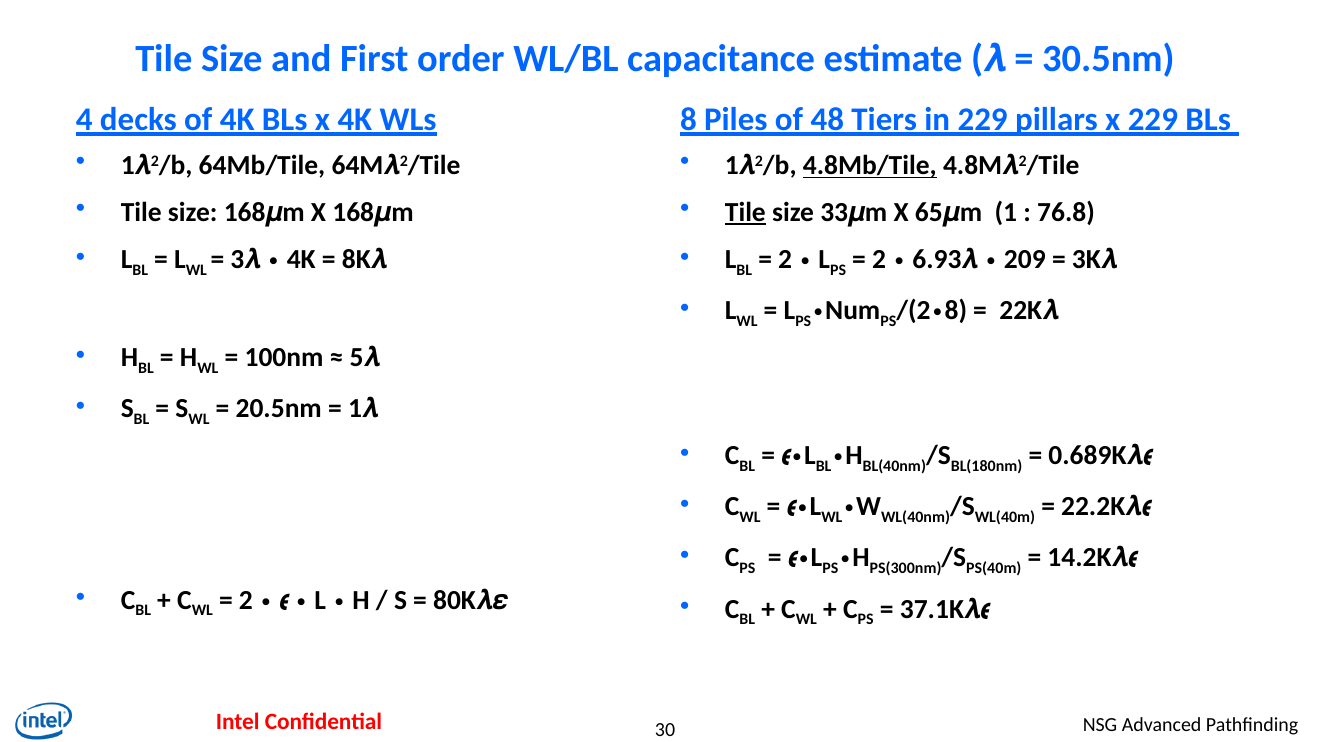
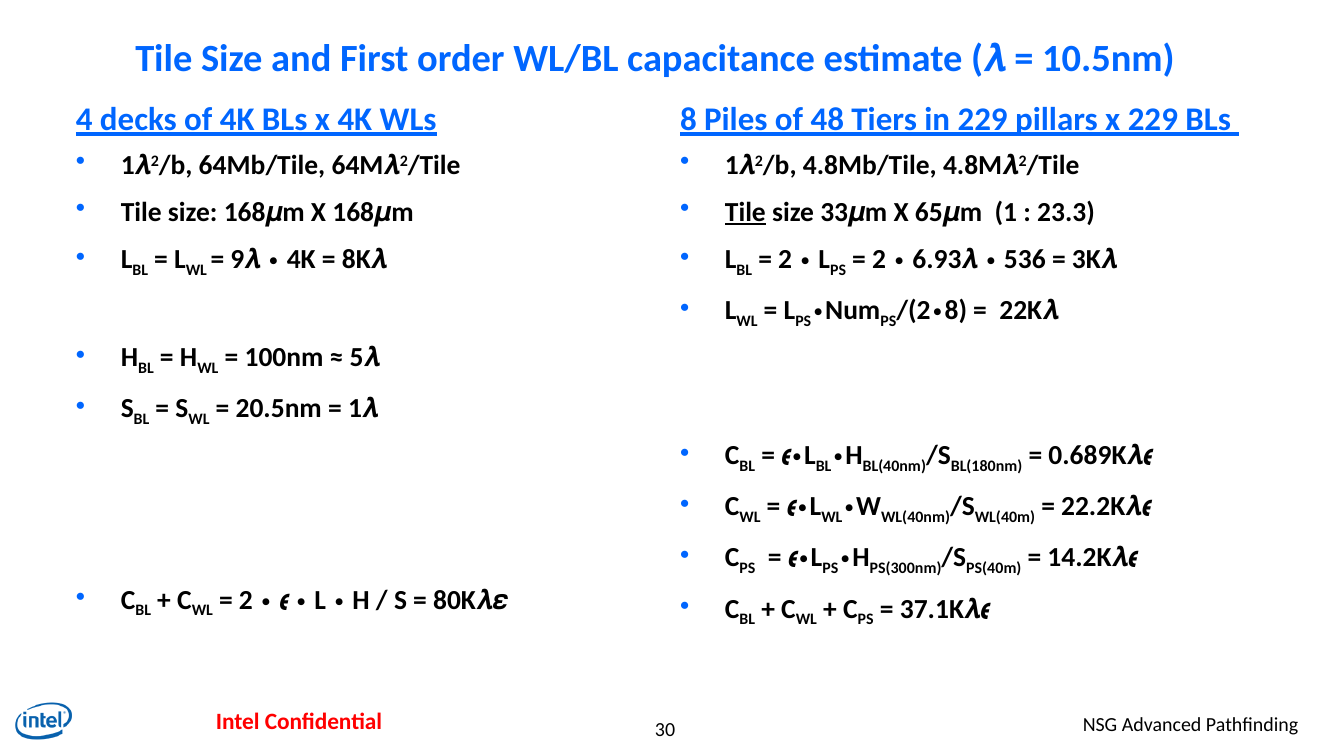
30.5nm: 30.5nm -> 10.5nm (1108, 58)
4.8Mb/Tile underline: present -> none (870, 166)
76.8: 76.8 -> 23.3 (1066, 212)
3: 3 -> 9 (237, 259)
209: 209 -> 536 (1025, 259)
